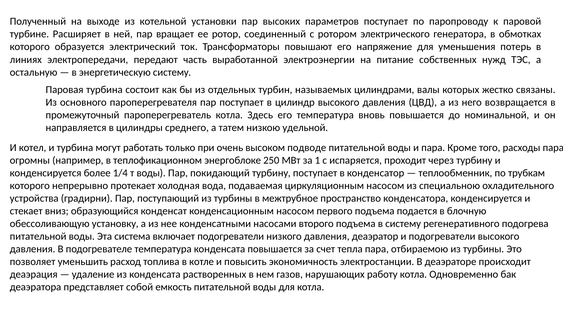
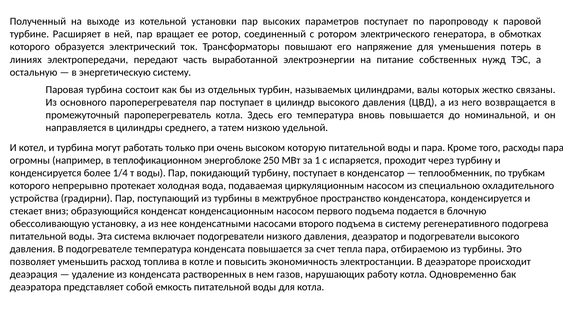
подводе: подводе -> которую (307, 148)
